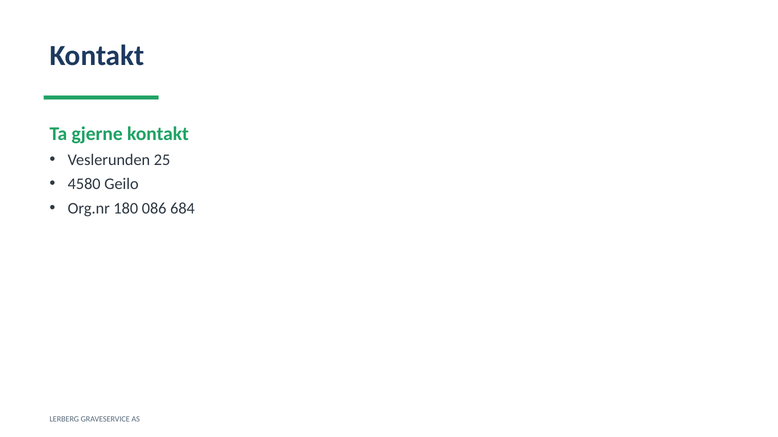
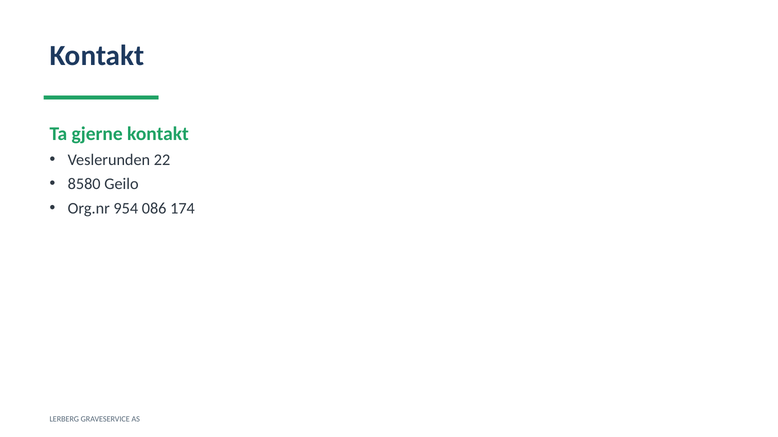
25: 25 -> 22 (162, 160)
4580: 4580 -> 8580 (84, 184)
180: 180 -> 954 (126, 209)
684: 684 -> 174 (182, 209)
